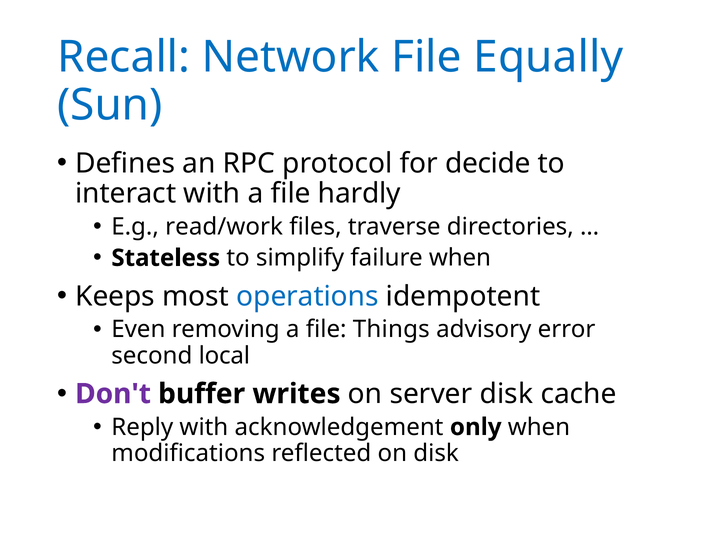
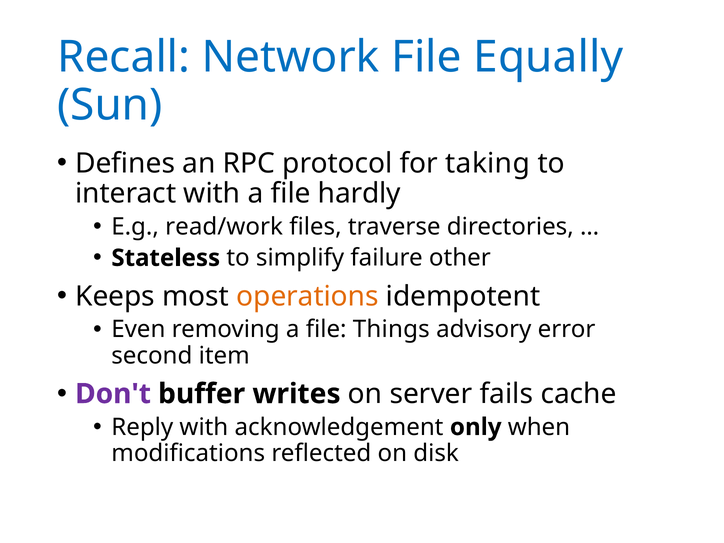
decide: decide -> taking (488, 163)
failure when: when -> other (460, 258)
operations colour: blue -> orange (307, 296)
local: local -> item (224, 356)
server disk: disk -> fails (506, 394)
